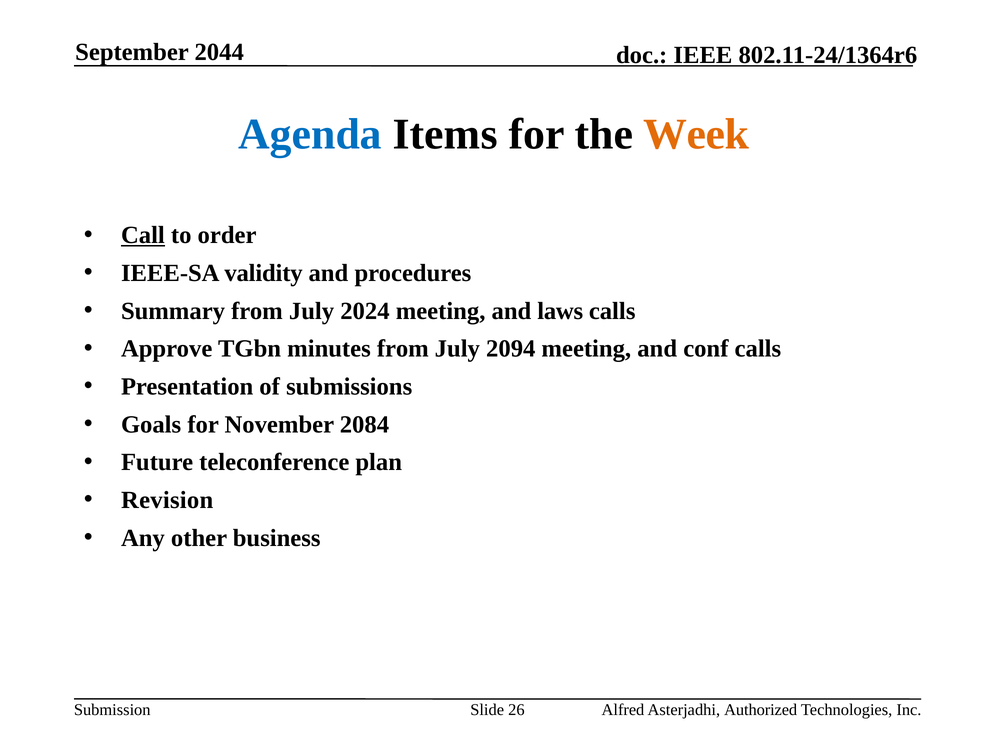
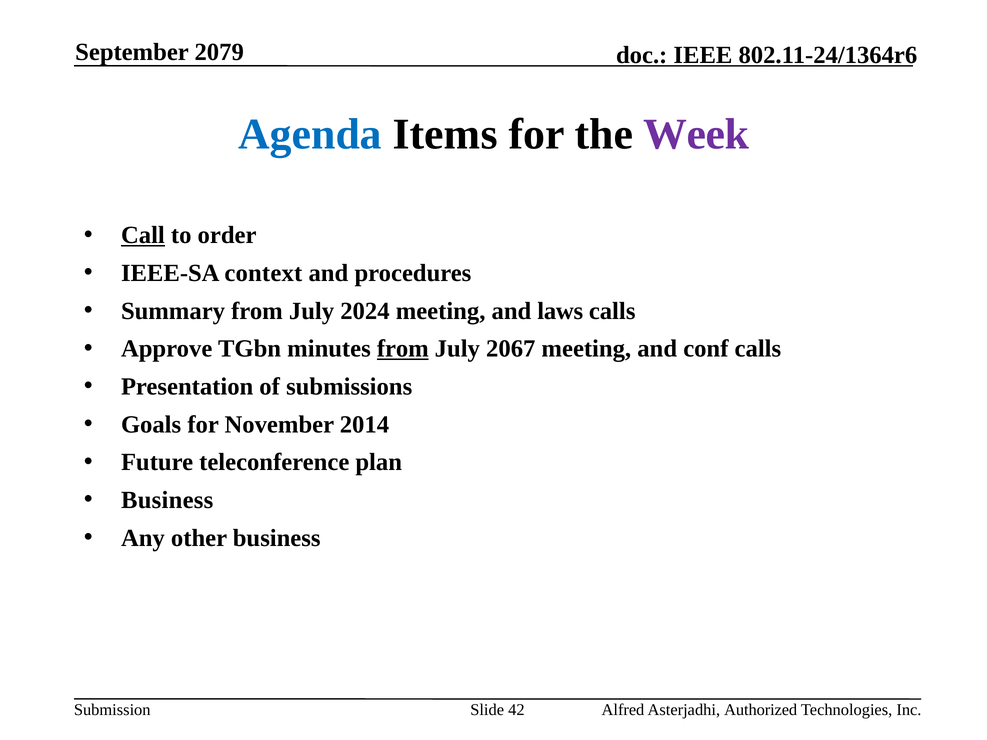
2044: 2044 -> 2079 (219, 52)
Week colour: orange -> purple (696, 135)
validity: validity -> context (263, 273)
from underline: none -> present (403, 349)
2094: 2094 -> 2067 (511, 349)
2084: 2084 -> 2014 (364, 425)
Revision: Revision -> Business (167, 500)
26: 26 -> 42 (516, 710)
